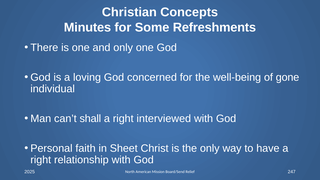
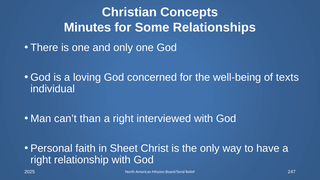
Refreshments: Refreshments -> Relationships (214, 27)
gone: gone -> texts (287, 77)
shall: shall -> than (90, 119)
